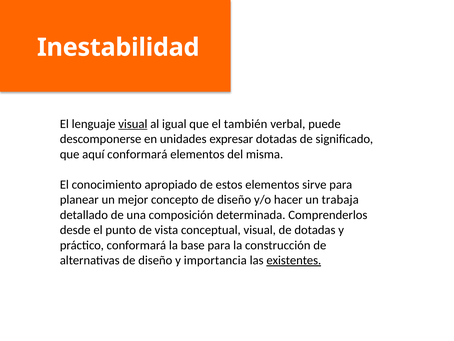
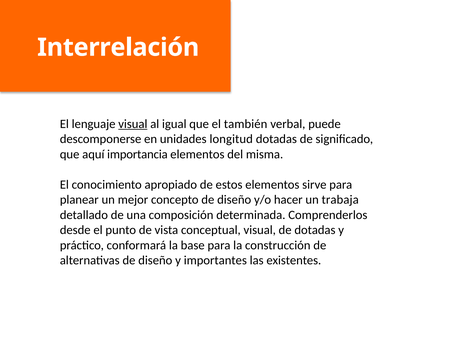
Inestabilidad: Inestabilidad -> Interrelación (118, 47)
expresar: expresar -> longitud (231, 139)
aquí conformará: conformará -> importancia (137, 154)
importancia: importancia -> importantes (215, 260)
existentes underline: present -> none (294, 260)
